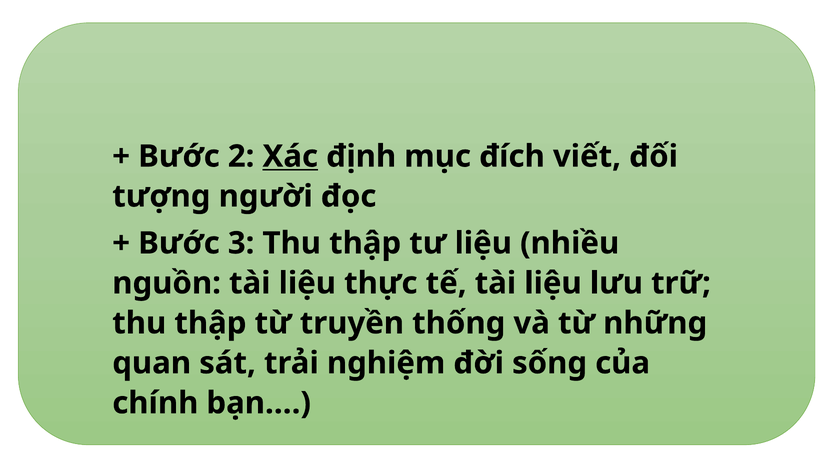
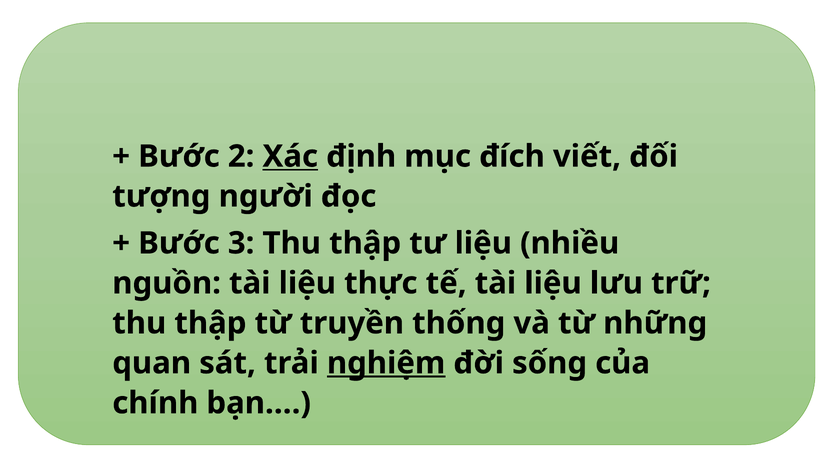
nghiệm underline: none -> present (386, 363)
